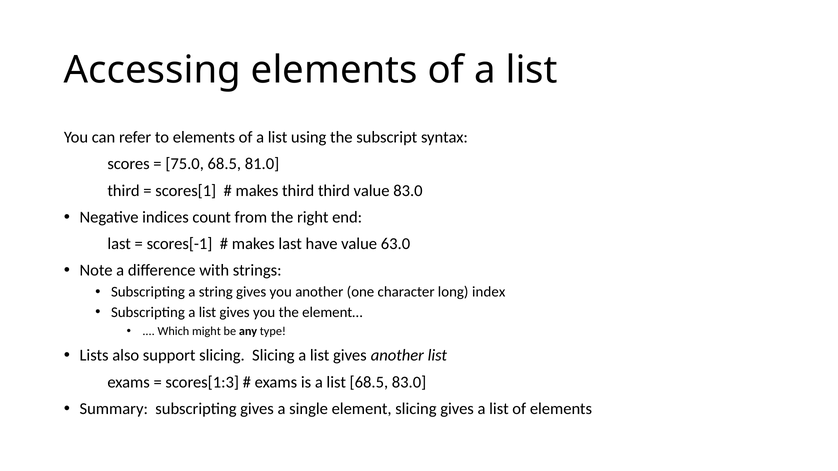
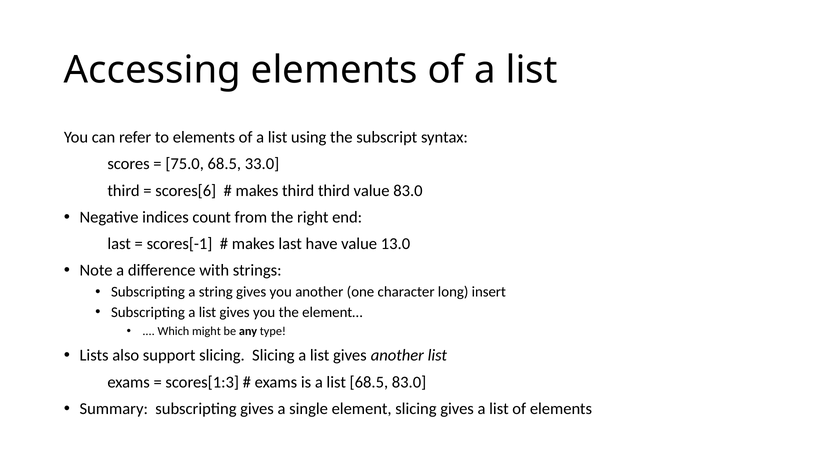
81.0: 81.0 -> 33.0 (262, 164)
scores[1: scores[1 -> scores[6 (186, 191)
63.0: 63.0 -> 13.0 (396, 244)
index: index -> insert (489, 292)
